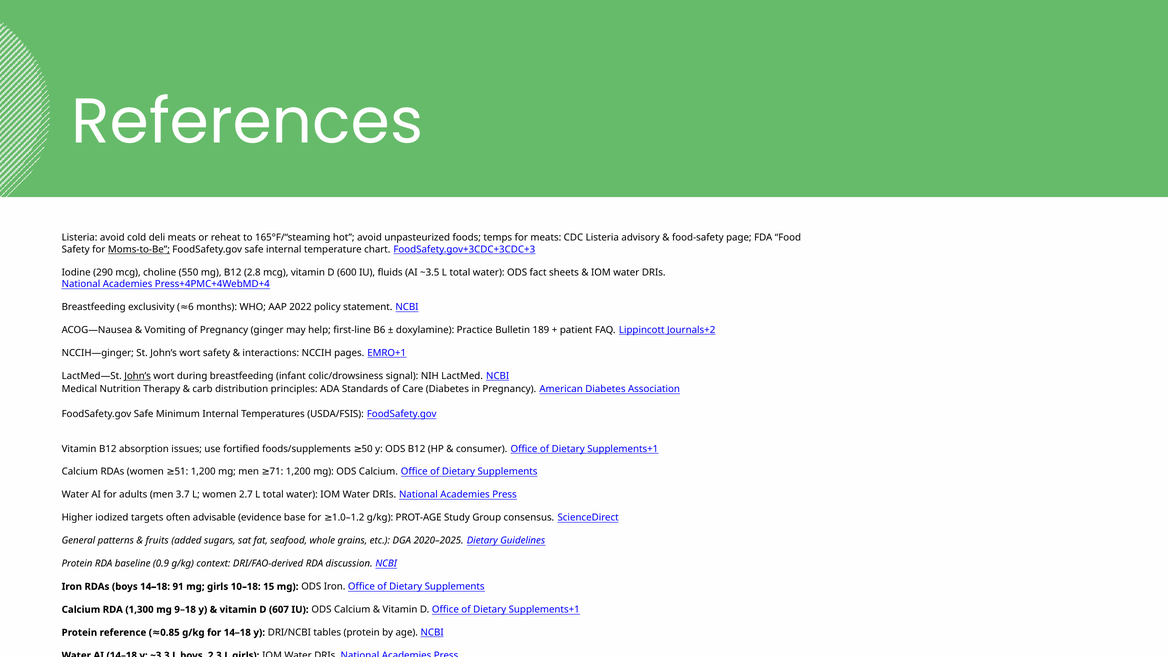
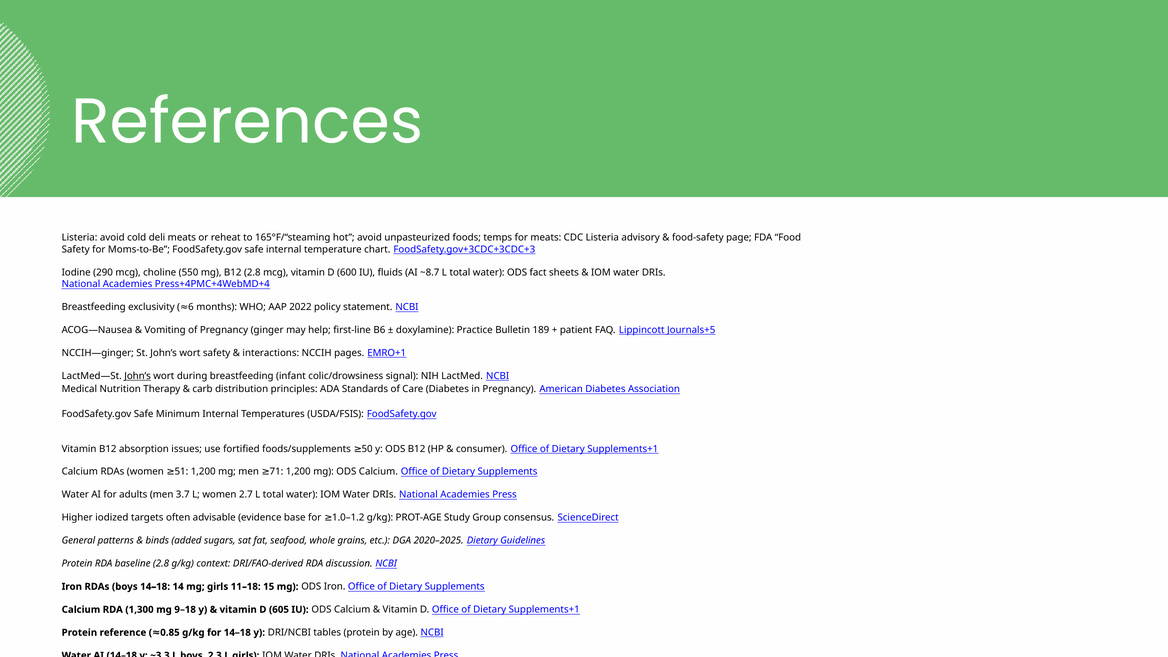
Moms-to-Be underline: present -> none (139, 249)
~3.5: ~3.5 -> ~8.7 (430, 272)
Journals+2: Journals+2 -> Journals+5 (691, 330)
fruits: fruits -> binds (157, 541)
baseline 0.9: 0.9 -> 2.8 (161, 564)
91: 91 -> 14 (178, 587)
10–18: 10–18 -> 11–18 (246, 587)
607: 607 -> 605 (279, 610)
